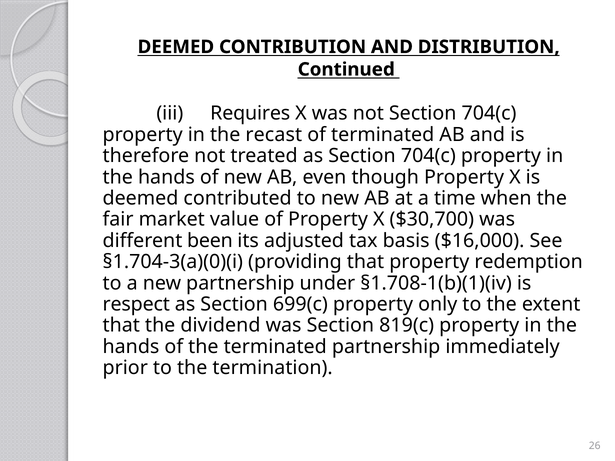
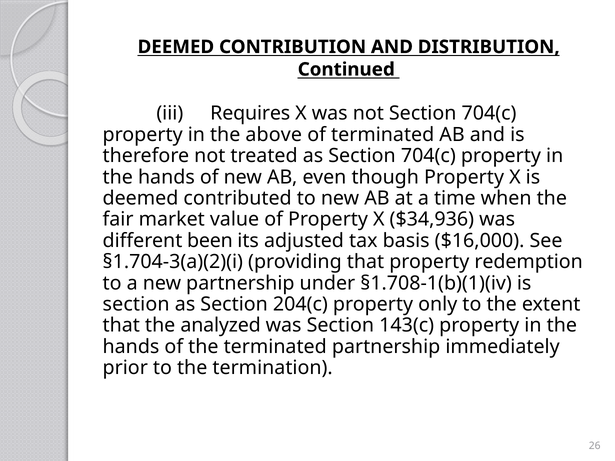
recast: recast -> above (274, 135)
$30,700: $30,700 -> $34,936 (432, 220)
§1.704-3(a)(0)(i: §1.704-3(a)(0)(i -> §1.704-3(a)(2)(i (173, 262)
respect: respect -> section (136, 304)
699(c: 699(c -> 204(c (300, 304)
dividend: dividend -> analyzed (221, 326)
819(c: 819(c -> 143(c (407, 326)
